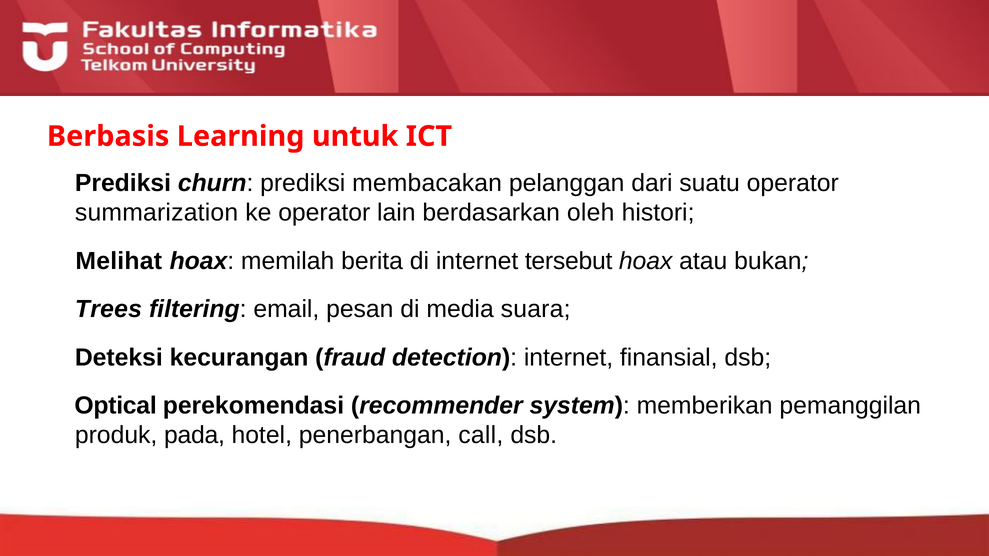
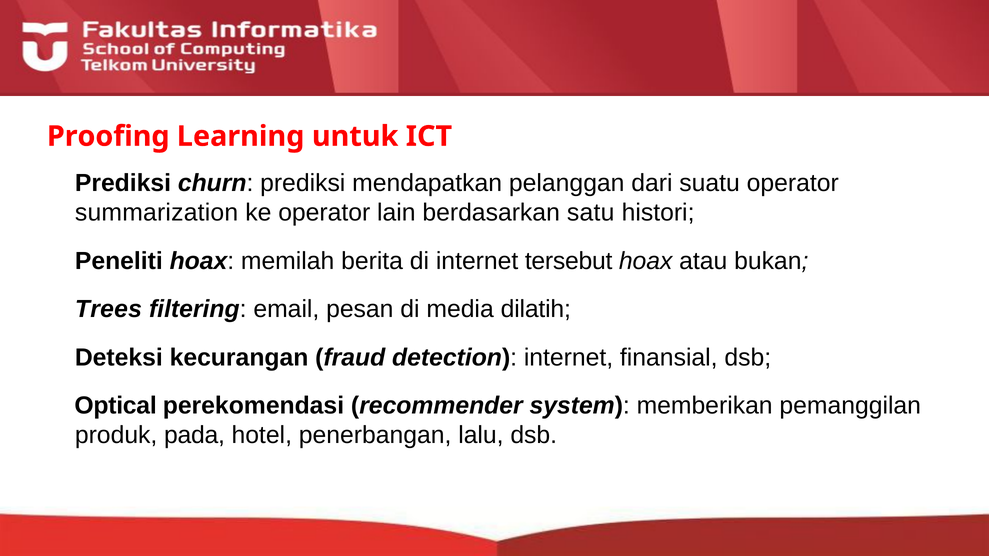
Berbasis: Berbasis -> Proofing (108, 136)
membacakan: membacakan -> mendapatkan (427, 183)
oleh: oleh -> satu (591, 213)
Melihat: Melihat -> Peneliti (119, 261)
suara: suara -> dilatih (536, 309)
call: call -> lalu (481, 435)
